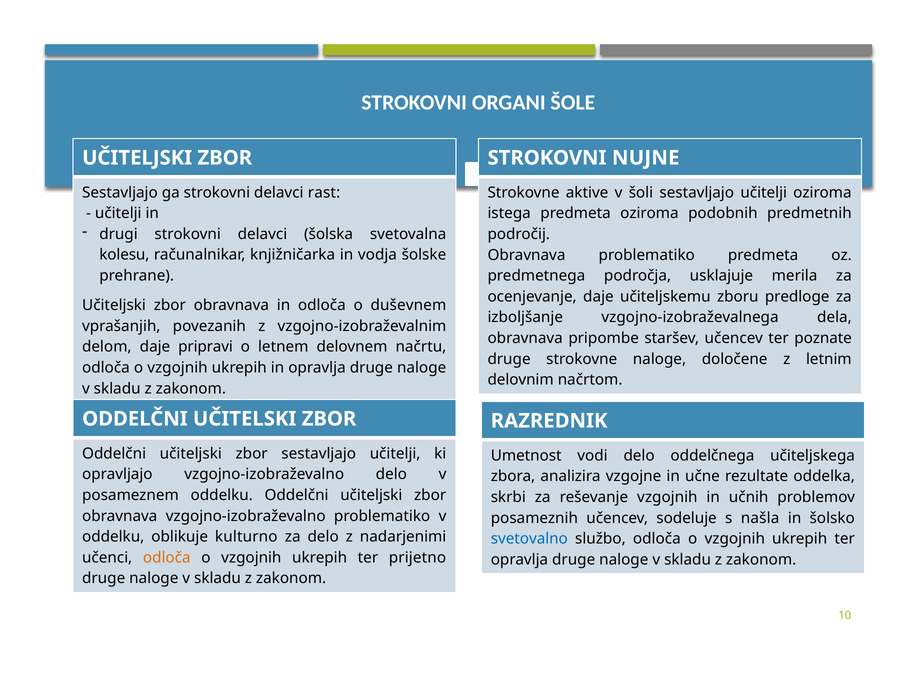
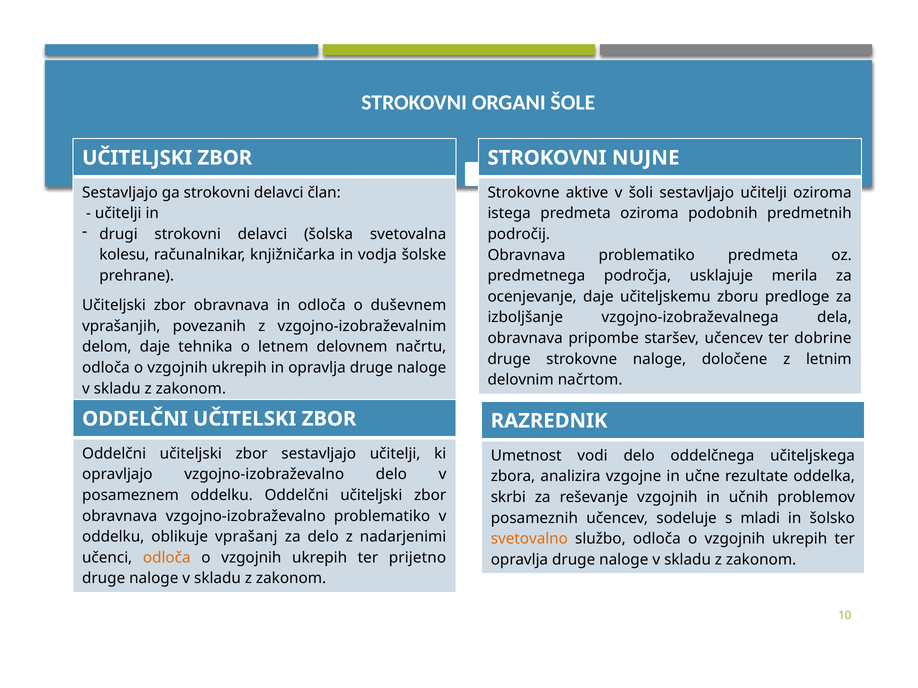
rast: rast -> član (324, 193)
poznate: poznate -> dobrine (823, 338)
pripravi: pripravi -> tehnika (205, 347)
našla: našla -> mladi (760, 518)
kulturno: kulturno -> vprašanj (246, 537)
svetovalno colour: blue -> orange (529, 539)
